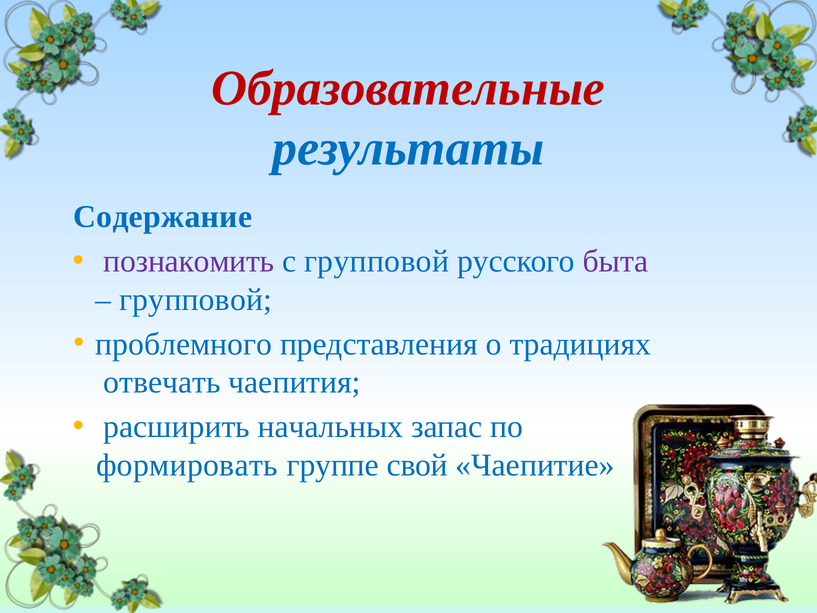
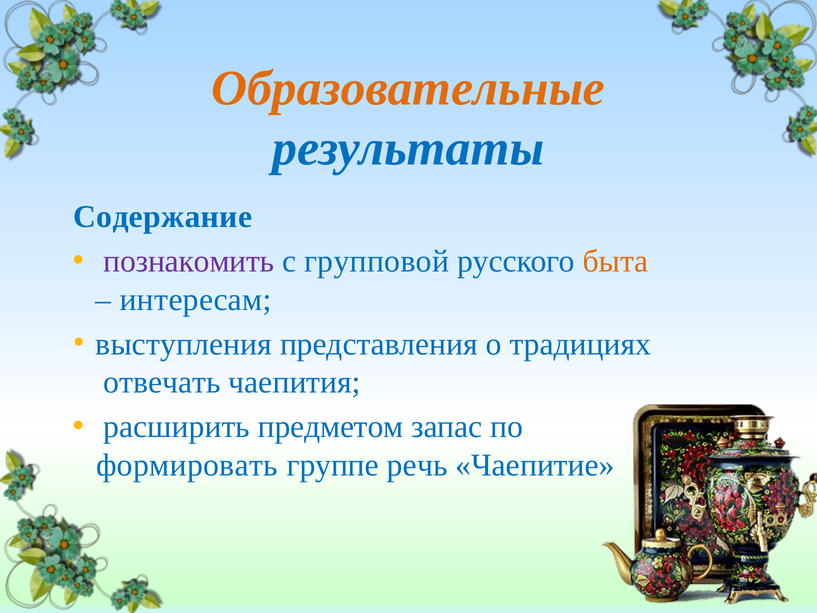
Образовательные colour: red -> orange (408, 88)
быта colour: purple -> orange (615, 261)
групповой: групповой -> интересам (196, 300)
проблемного: проблемного -> выступления (184, 344)
начальных: начальных -> предметом (331, 427)
свой: свой -> речь (417, 465)
